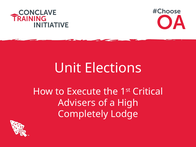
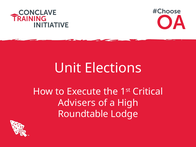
Completely: Completely -> Roundtable (83, 114)
